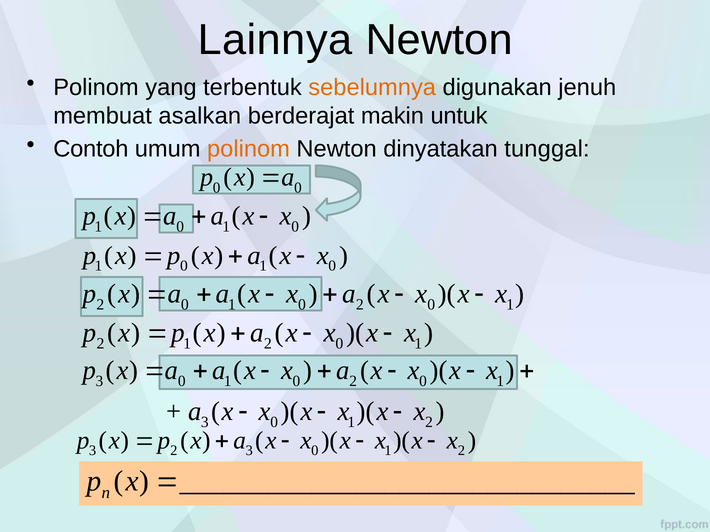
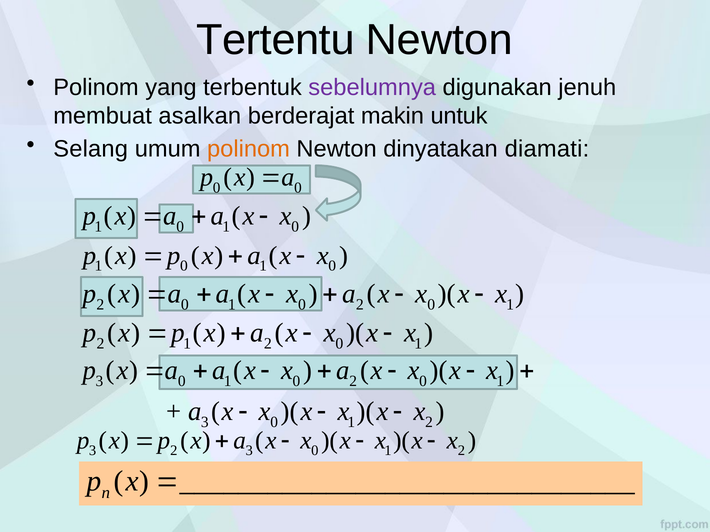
Lainnya: Lainnya -> Tertentu (275, 40)
sebelumnya colour: orange -> purple (372, 87)
Contoh: Contoh -> Selang (91, 149)
tunggal: tunggal -> diamati (547, 149)
